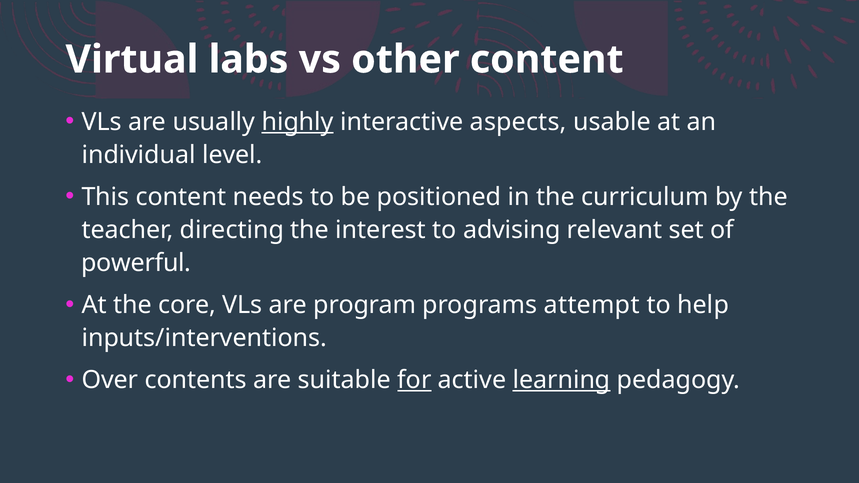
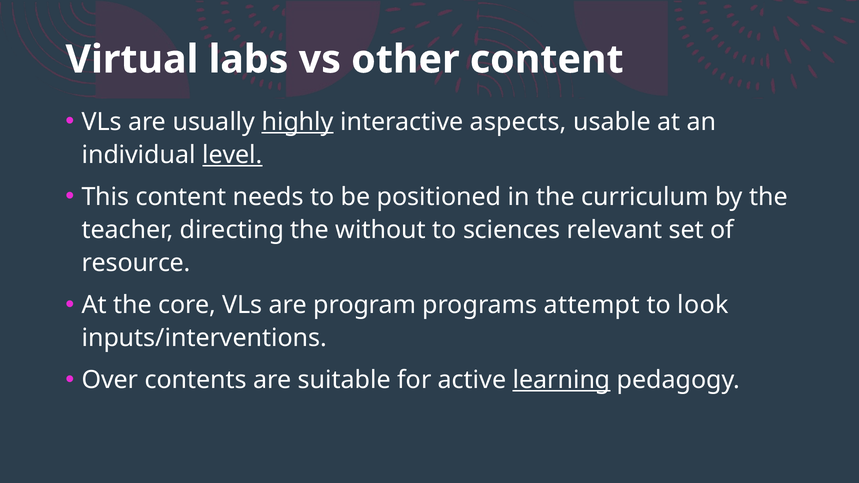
level underline: none -> present (232, 155)
interest: interest -> without (381, 230)
advising: advising -> sciences (512, 230)
powerful: powerful -> resource (136, 263)
help: help -> look (703, 305)
for underline: present -> none (414, 380)
